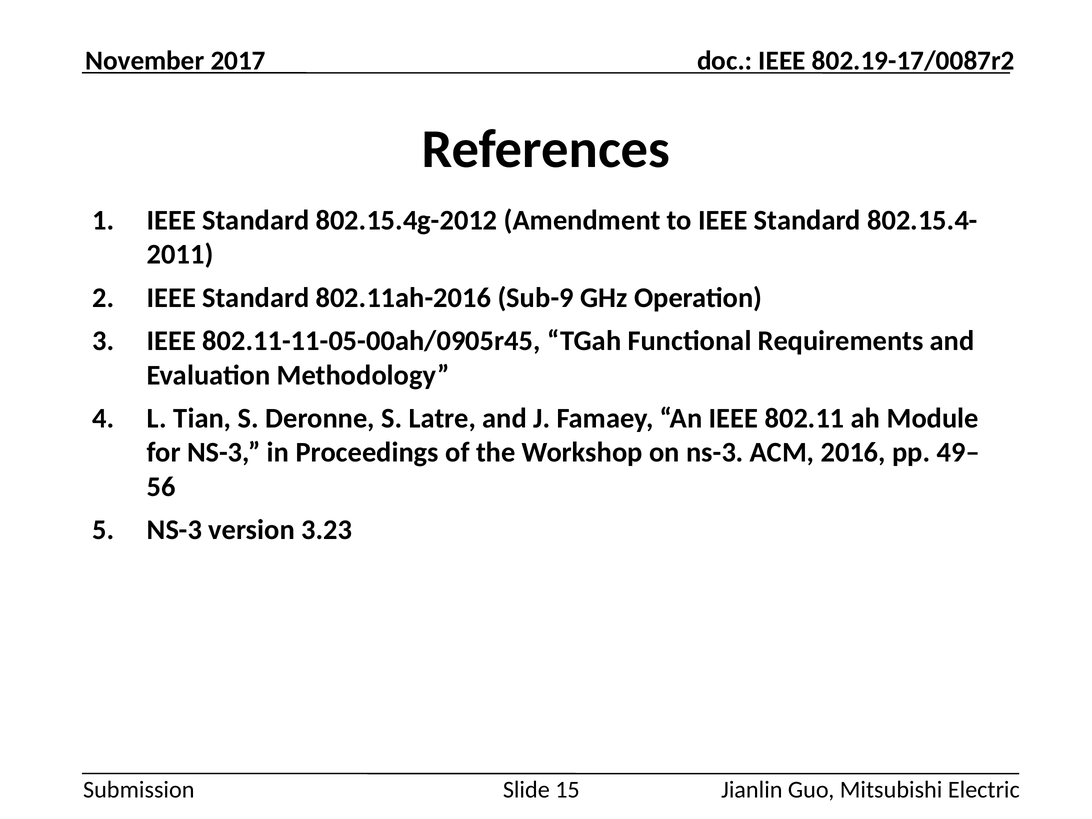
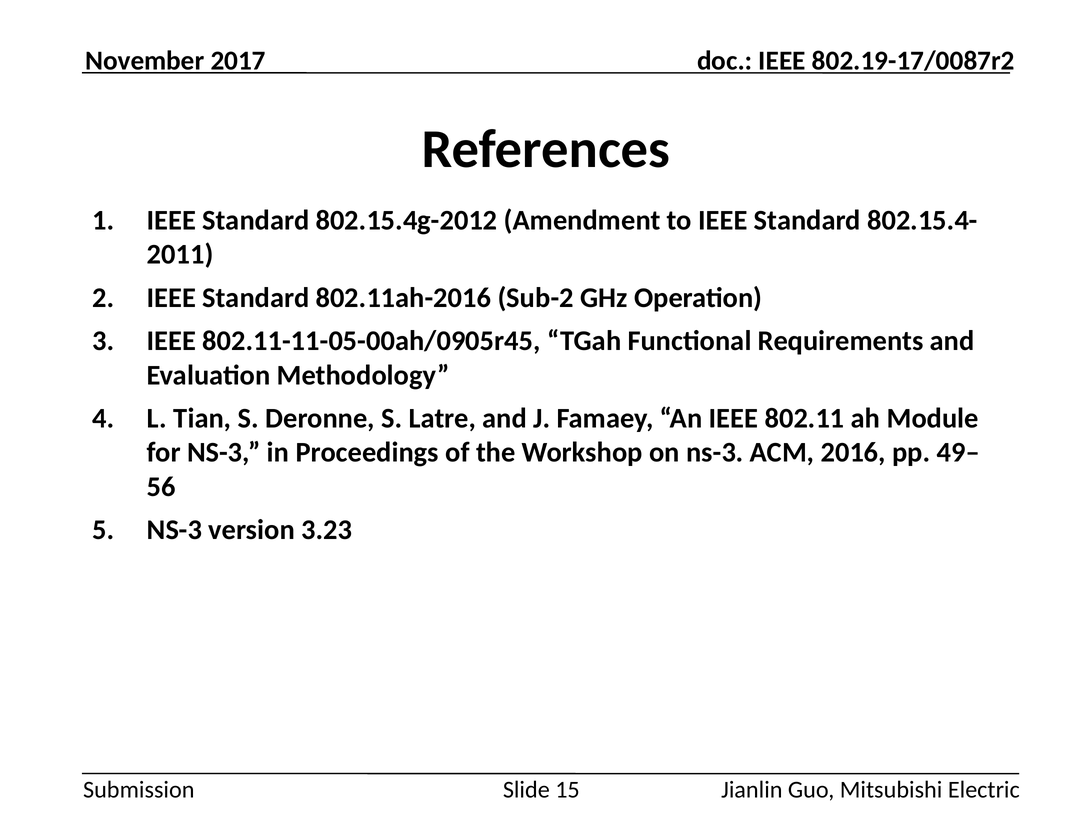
Sub-9: Sub-9 -> Sub-2 (536, 298)
